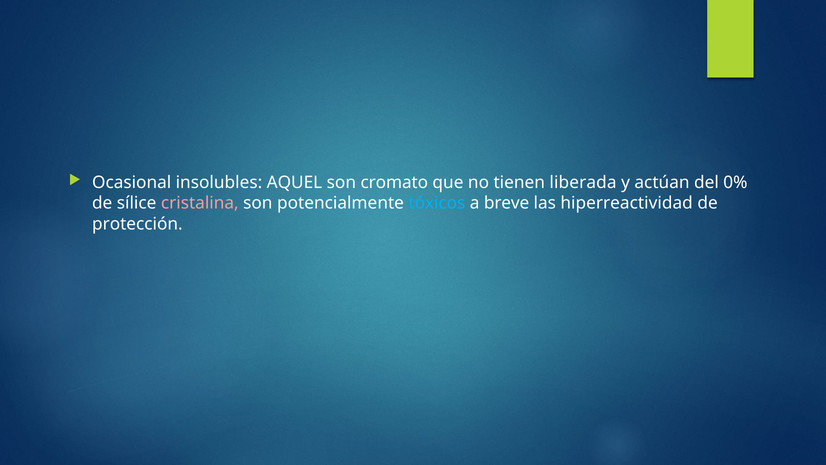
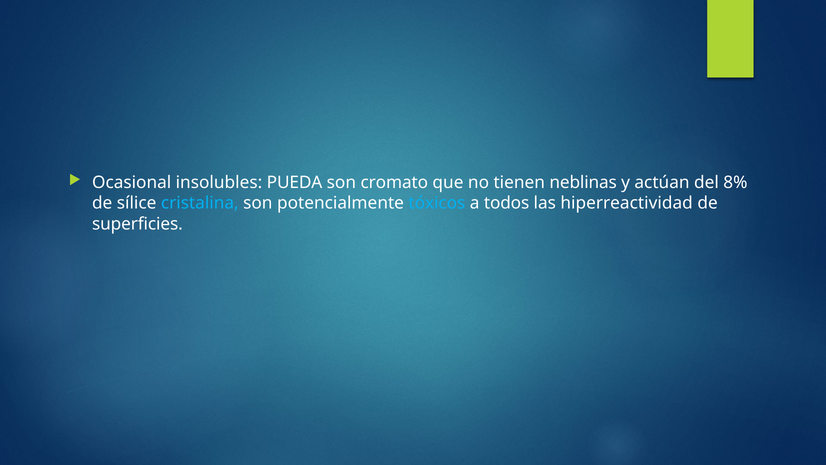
AQUEL: AQUEL -> PUEDA (295, 182)
liberada: liberada -> neblinas (583, 182)
0%: 0% -> 8% (735, 182)
cristalina colour: pink -> light blue (200, 203)
breve: breve -> todos (507, 203)
protección: protección -> superficies (137, 224)
